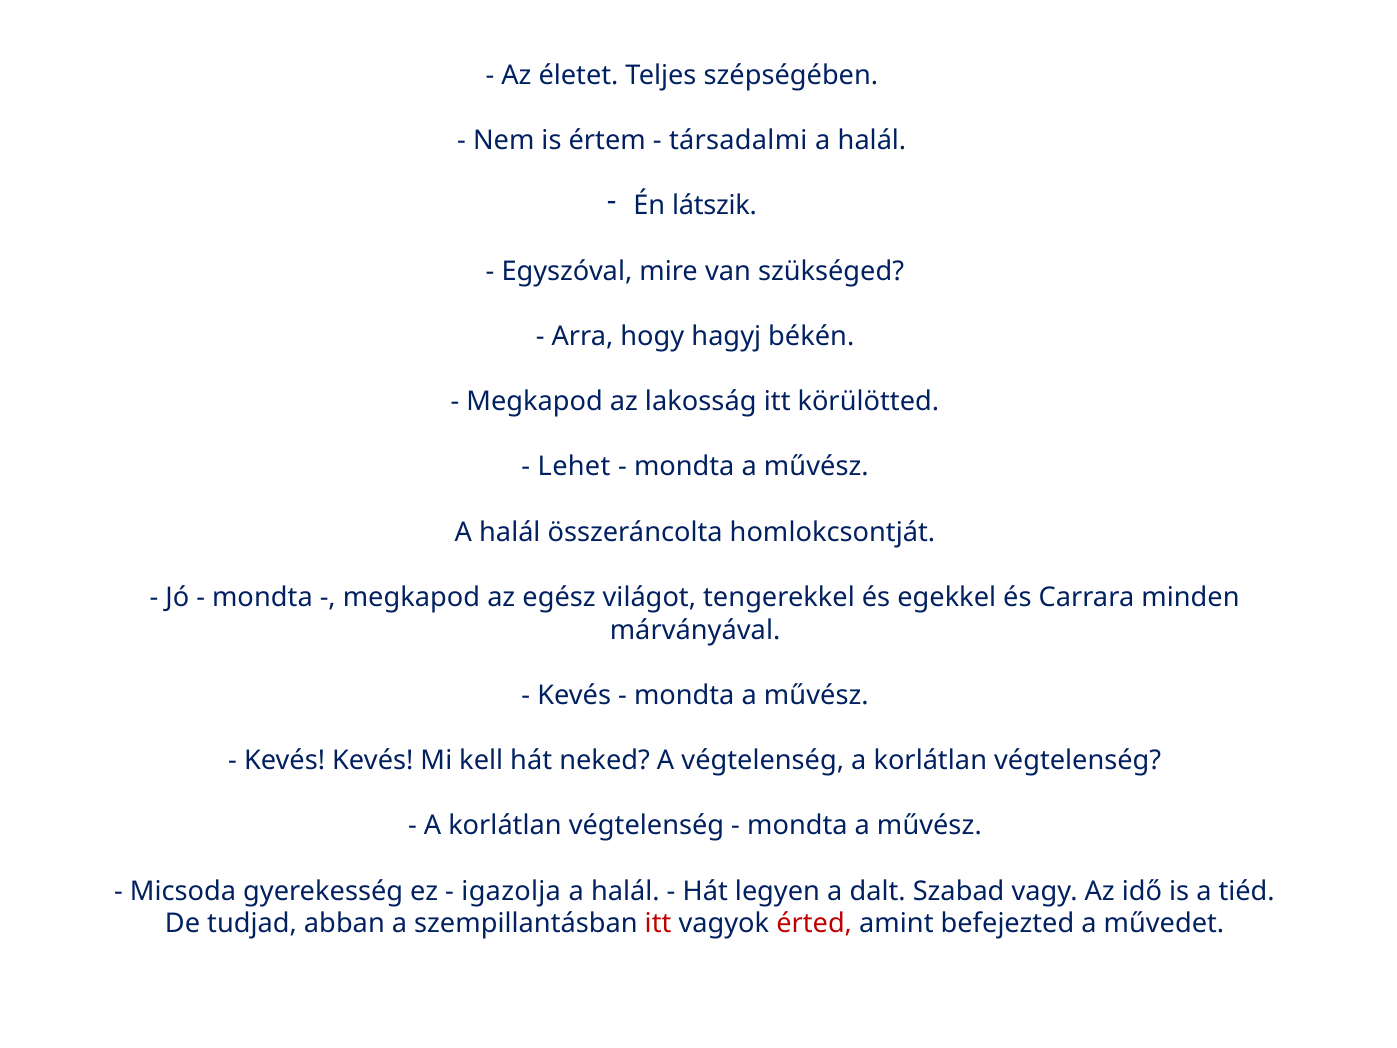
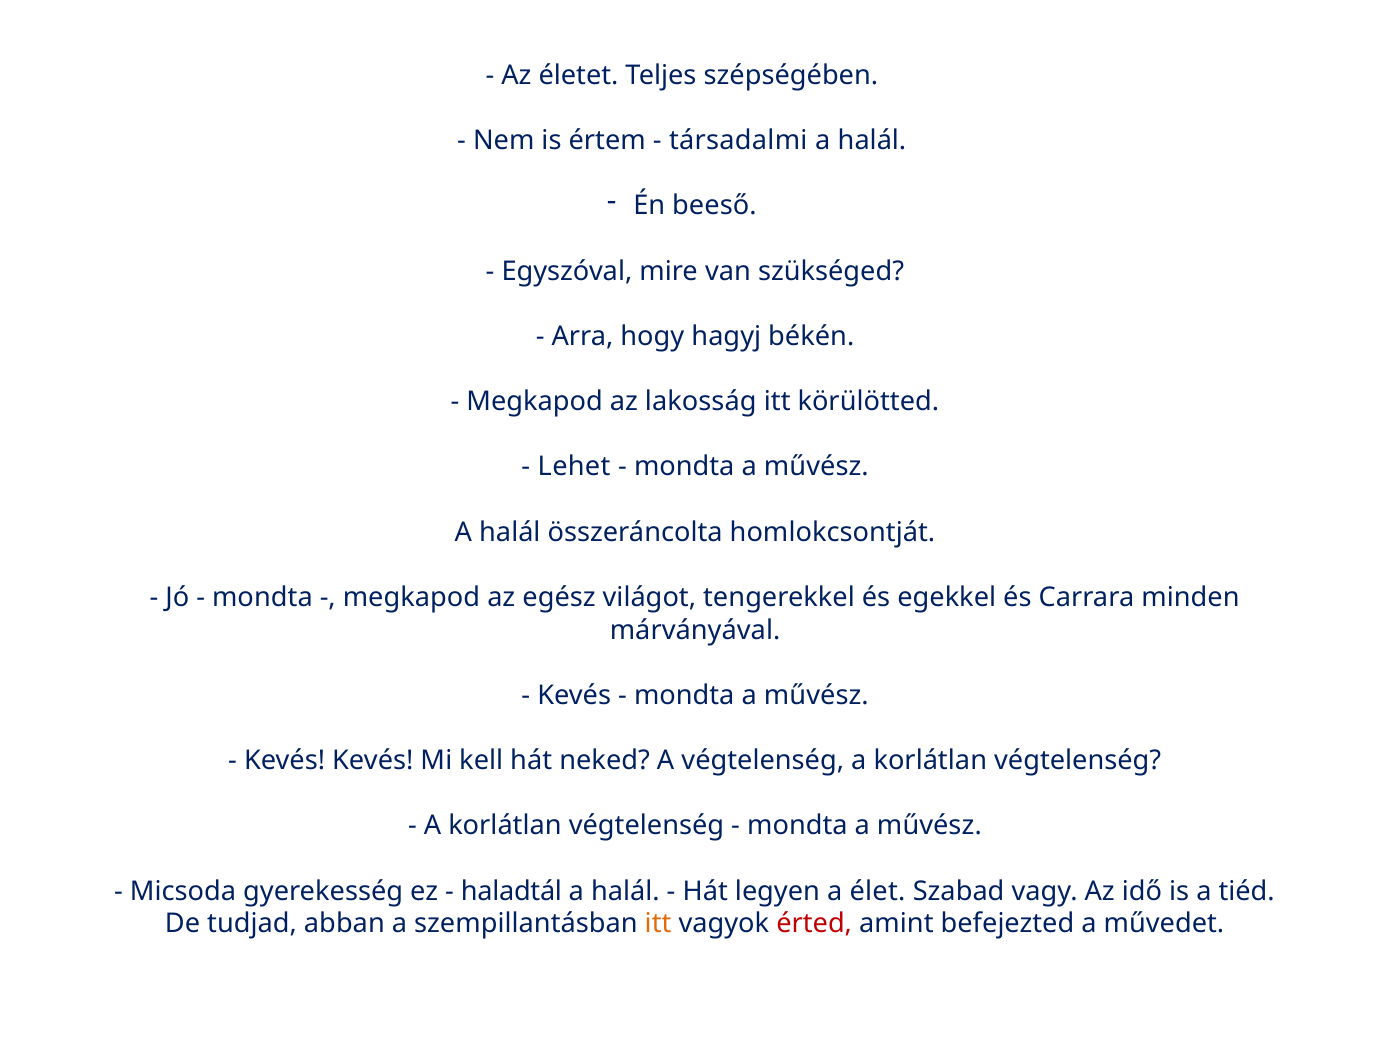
látszik: látszik -> beeső (714, 206)
igazolja: igazolja -> haladtál (511, 891)
dalt: dalt -> élet (877, 891)
itt colour: red -> orange (658, 923)
